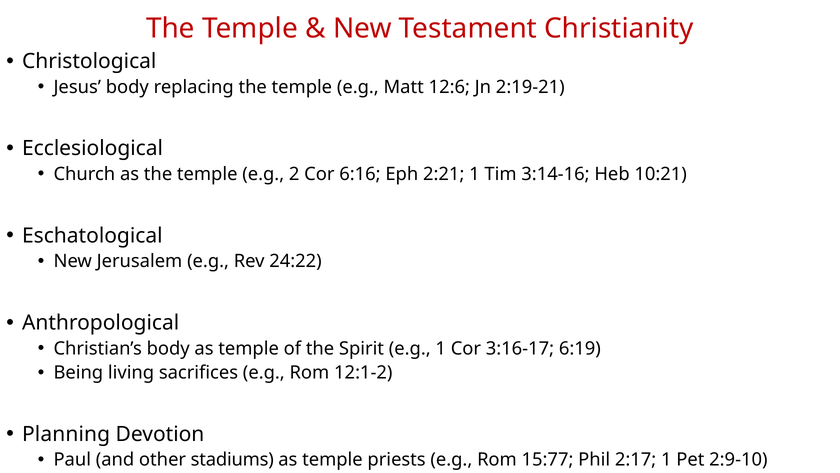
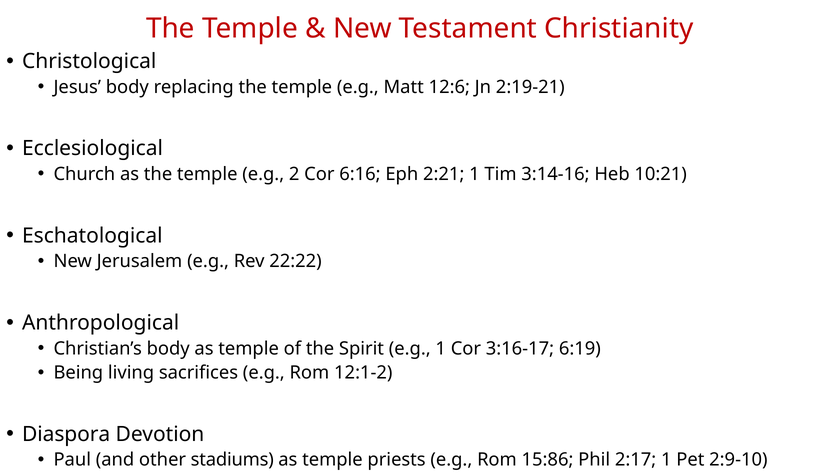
24:22: 24:22 -> 22:22 (296, 261)
Planning: Planning -> Diaspora (66, 434)
15:77: 15:77 -> 15:86 (547, 459)
